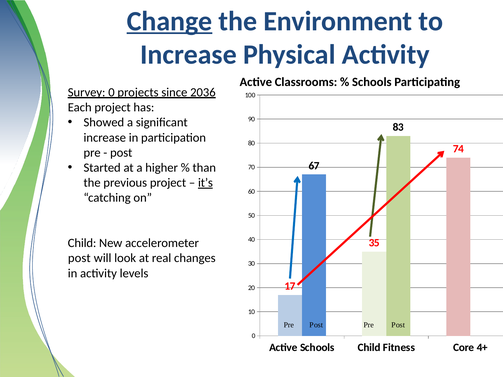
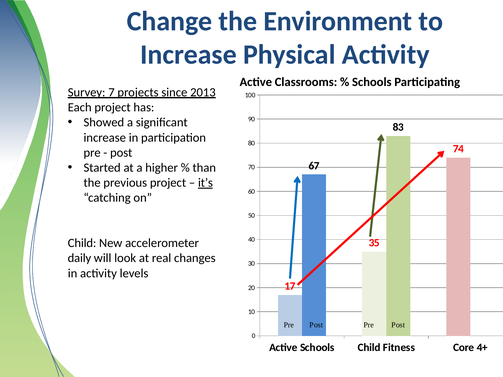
Change underline: present -> none (170, 21)
Survey 0: 0 -> 7 (111, 92)
2036: 2036 -> 2013 (203, 92)
post: post -> daily (79, 258)
